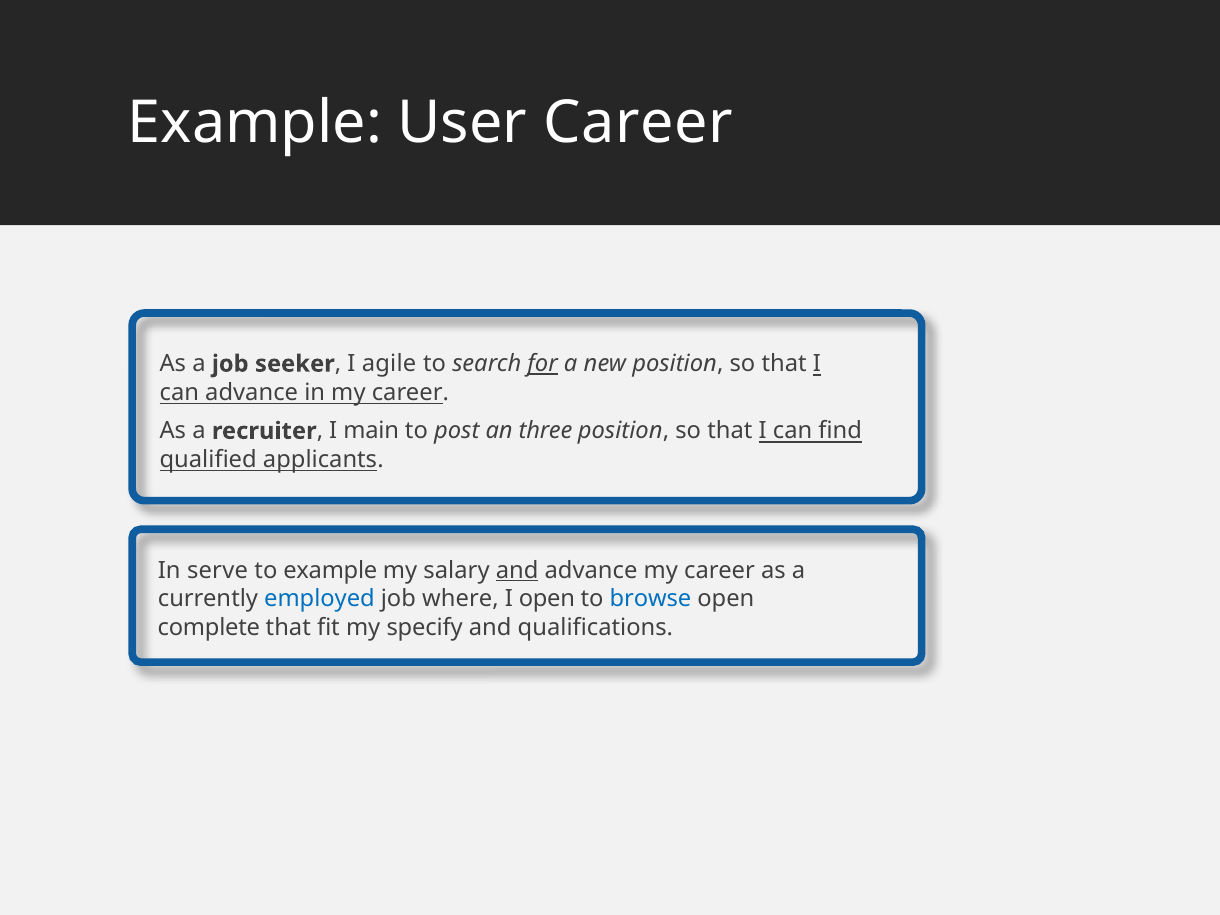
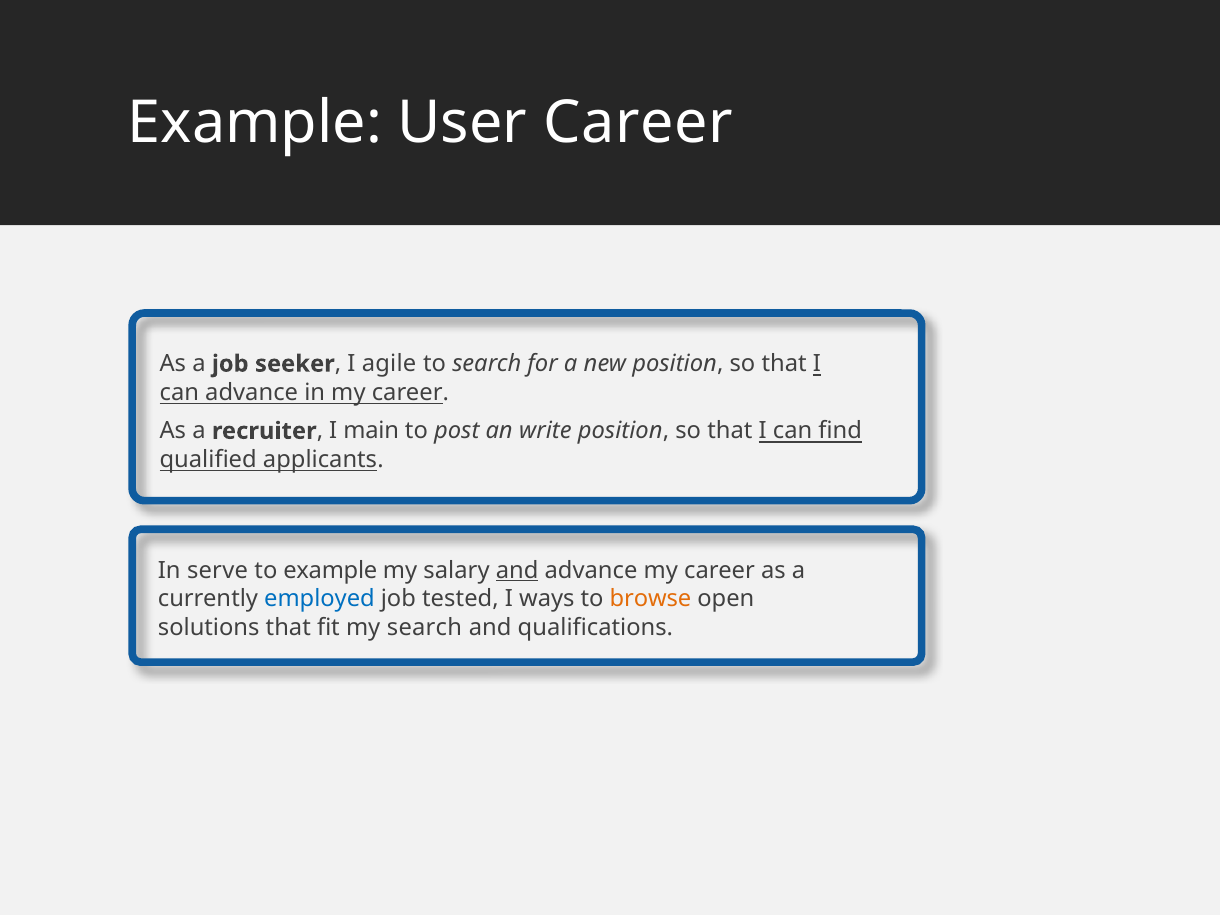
for underline: present -> none (543, 364)
three: three -> write (545, 431)
where: where -> tested (460, 599)
I open: open -> ways (547, 599)
browse colour: blue -> orange (651, 599)
complete: complete -> solutions (209, 627)
my specify: specify -> search (424, 627)
